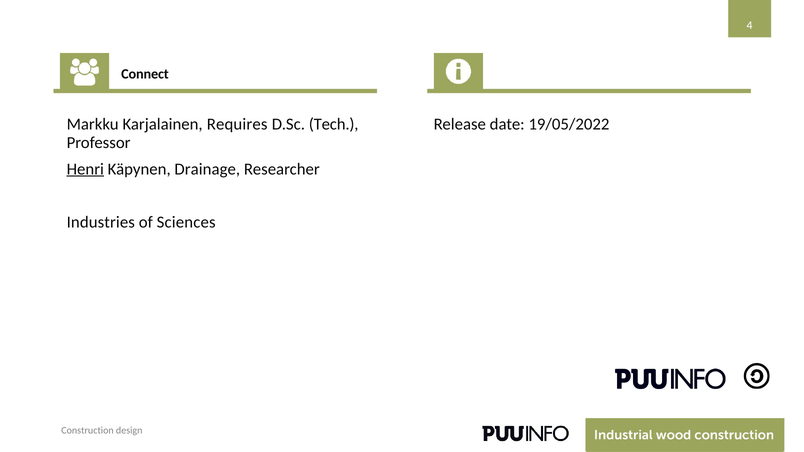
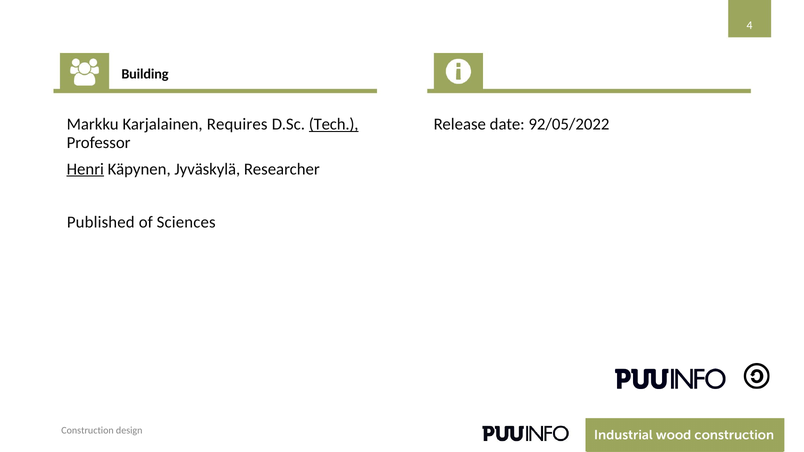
Connect: Connect -> Building (145, 74)
Tech underline: none -> present (334, 125)
19/05/2022: 19/05/2022 -> 92/05/2022 (569, 125)
Drainage: Drainage -> Jyväskylä (207, 169)
Industries: Industries -> Published (101, 222)
